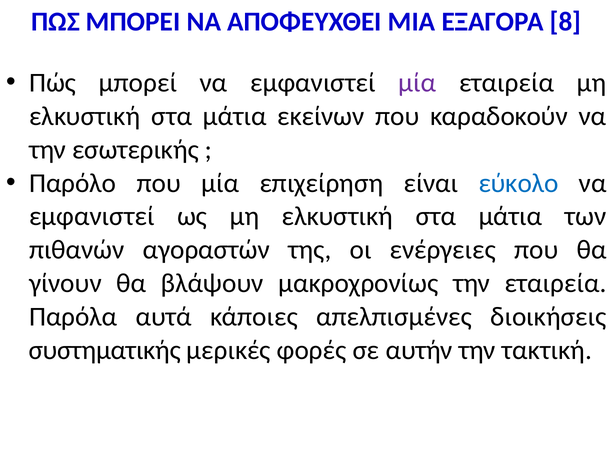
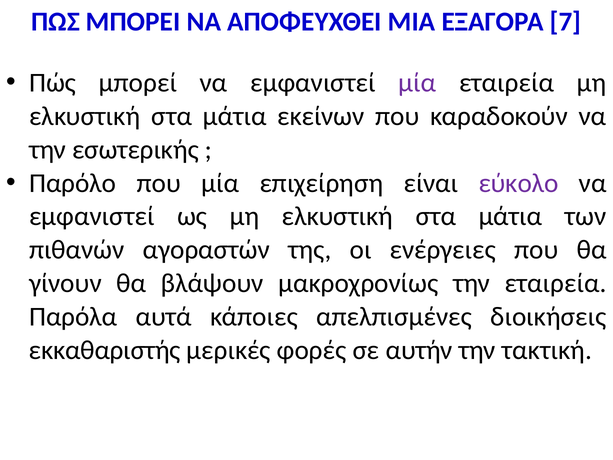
8: 8 -> 7 (566, 22)
εύκολο colour: blue -> purple (519, 183)
συστηματικής: συστηματικής -> εκκαθαριστής (105, 350)
